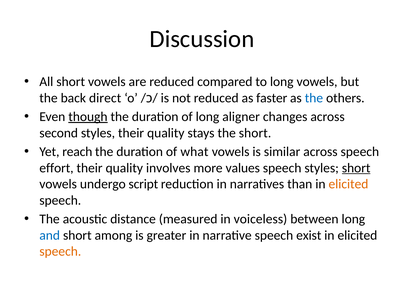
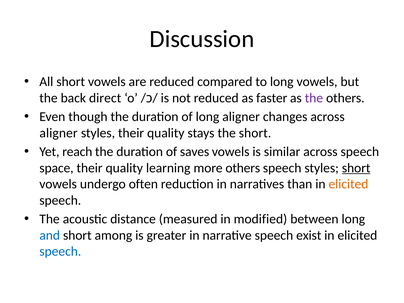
the colour: blue -> purple (314, 98)
though underline: present -> none (88, 117)
second: second -> aligner (59, 133)
what: what -> saves (195, 152)
effort: effort -> space (56, 168)
involves: involves -> learning (168, 168)
more values: values -> others (243, 168)
script: script -> often (143, 184)
voiceless: voiceless -> modified (260, 219)
speech colour: orange -> blue (60, 251)
